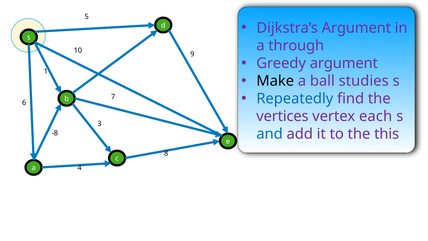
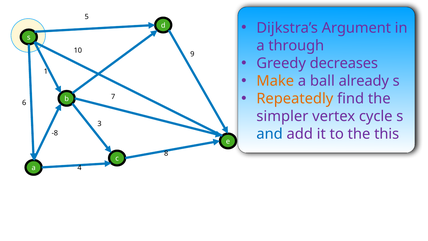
Greedy argument: argument -> decreases (344, 63)
Make colour: black -> orange (275, 81)
studies: studies -> already (364, 81)
Repeatedly colour: blue -> orange (295, 98)
vertices: vertices -> simpler (282, 116)
each: each -> cycle (376, 116)
